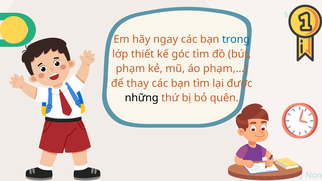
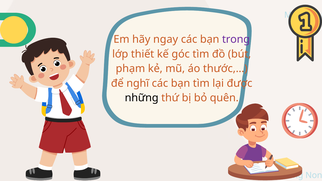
trong colour: blue -> purple (236, 39)
phạm,…: phạm,… -> thước,… (225, 69)
thay: thay -> nghĩ (138, 83)
